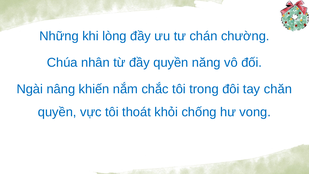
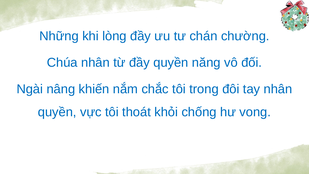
tay chăn: chăn -> nhân (278, 89)
